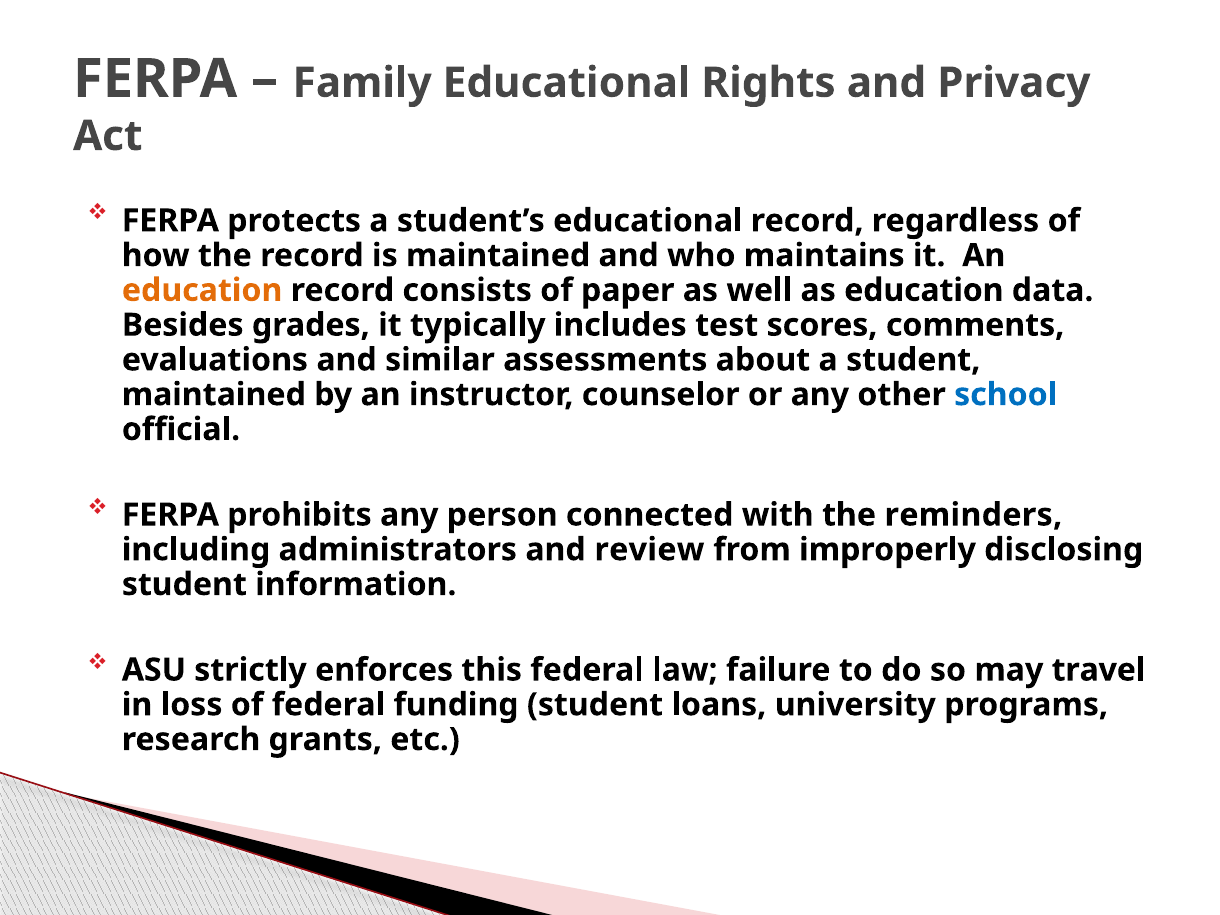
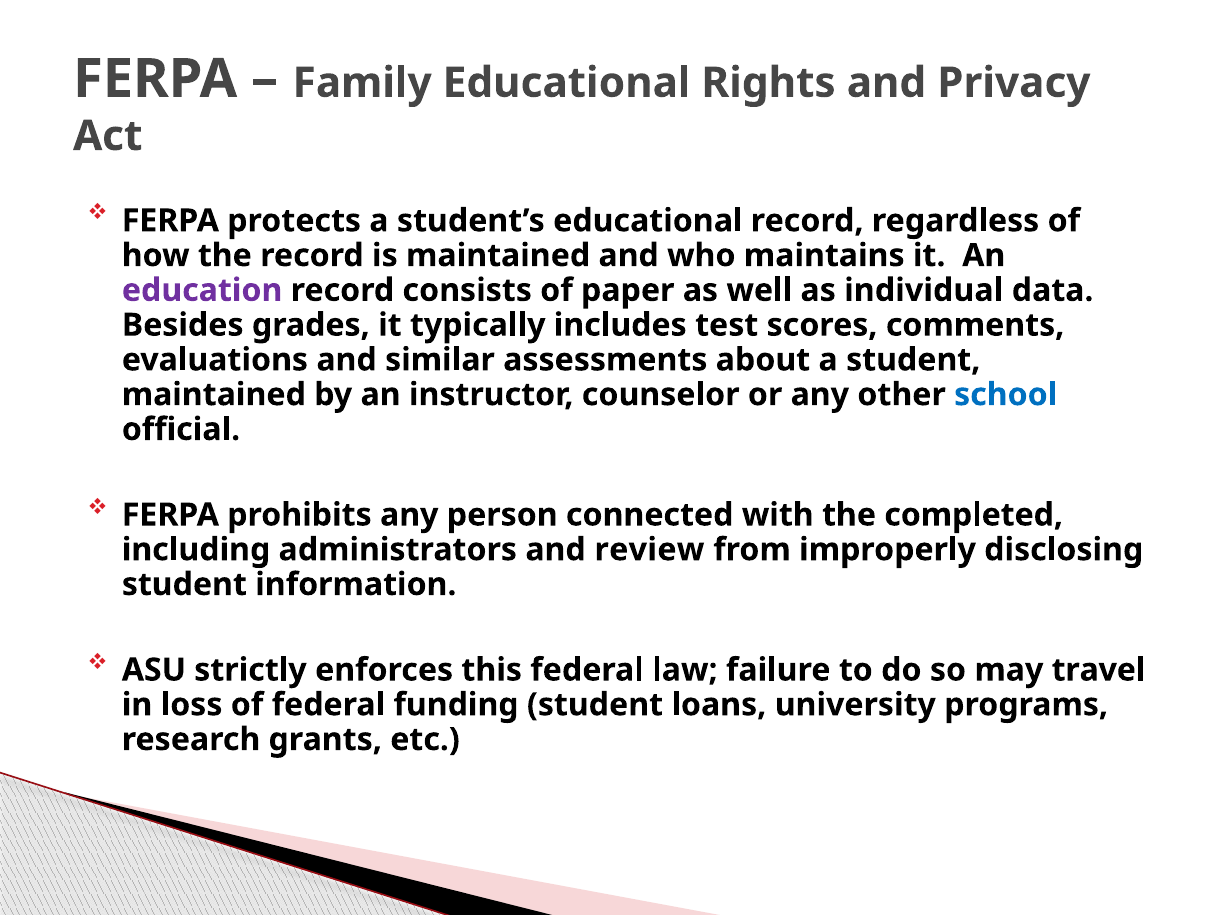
education colour: orange -> purple (202, 290)
as education: education -> individual (924, 290)
reminders: reminders -> completed (974, 515)
